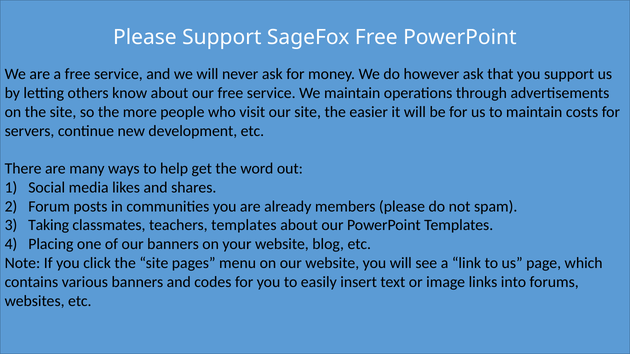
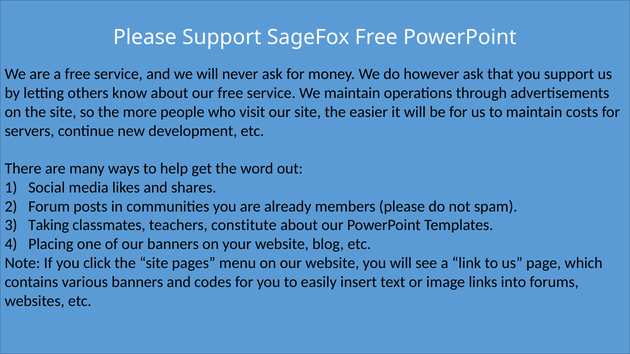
teachers templates: templates -> constitute (244, 226)
